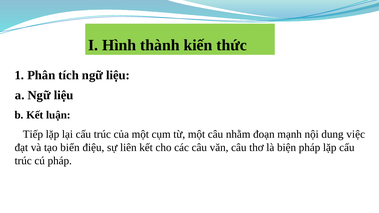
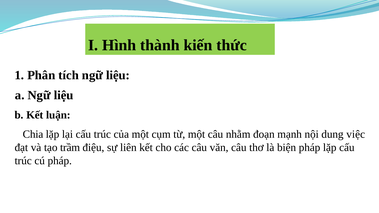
Tiếp: Tiếp -> Chia (33, 134)
biển: biển -> trầm (70, 148)
